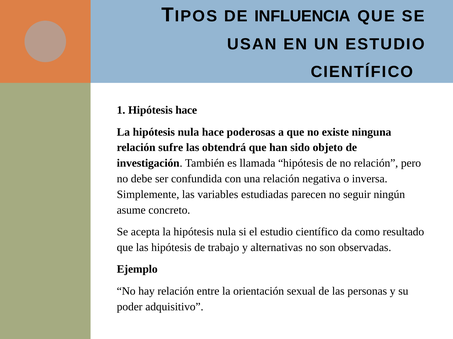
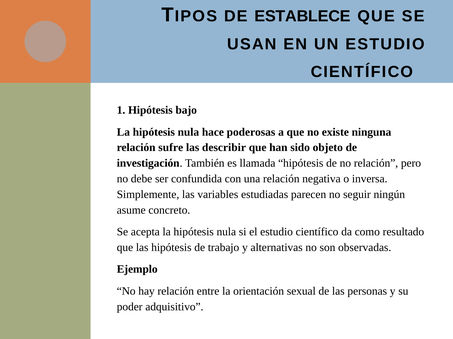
INFLUENCIA: INFLUENCIA -> ESTABLECE (303, 16)
Hipótesis hace: hace -> bajo (186, 110)
obtendrá: obtendrá -> describir (224, 148)
